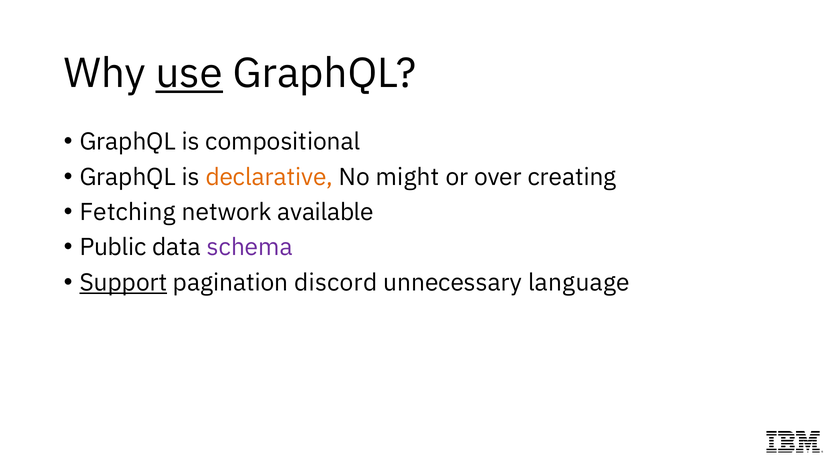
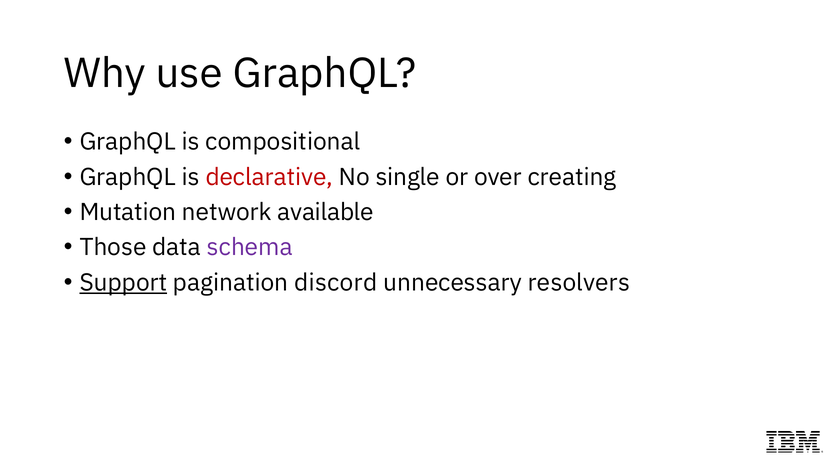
use underline: present -> none (189, 74)
declarative colour: orange -> red (269, 177)
might: might -> single (408, 177)
Fetching: Fetching -> Mutation (128, 212)
Public: Public -> Those (113, 247)
language: language -> resolvers (579, 283)
